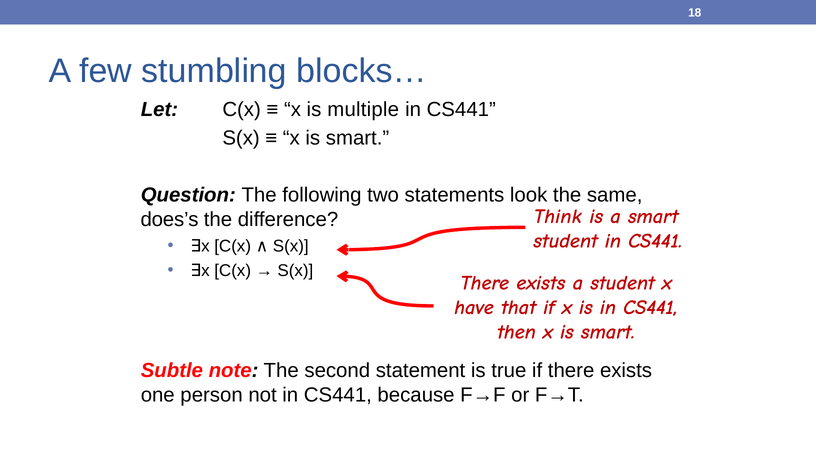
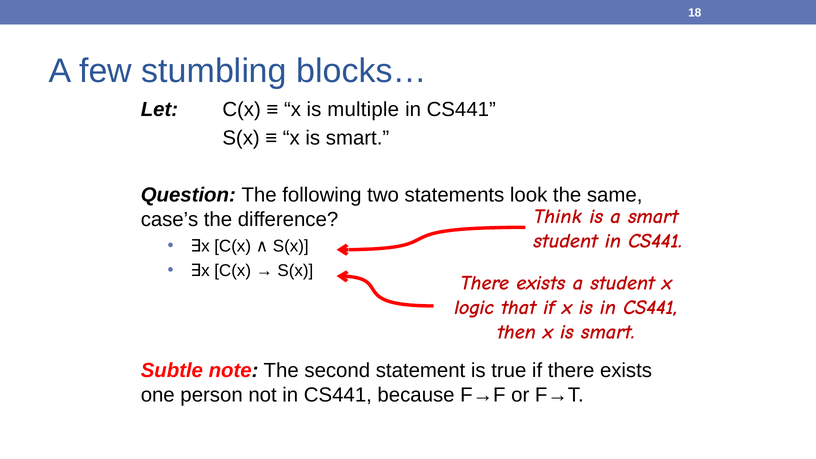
does’s: does’s -> case’s (169, 220)
have: have -> logic (474, 307)
